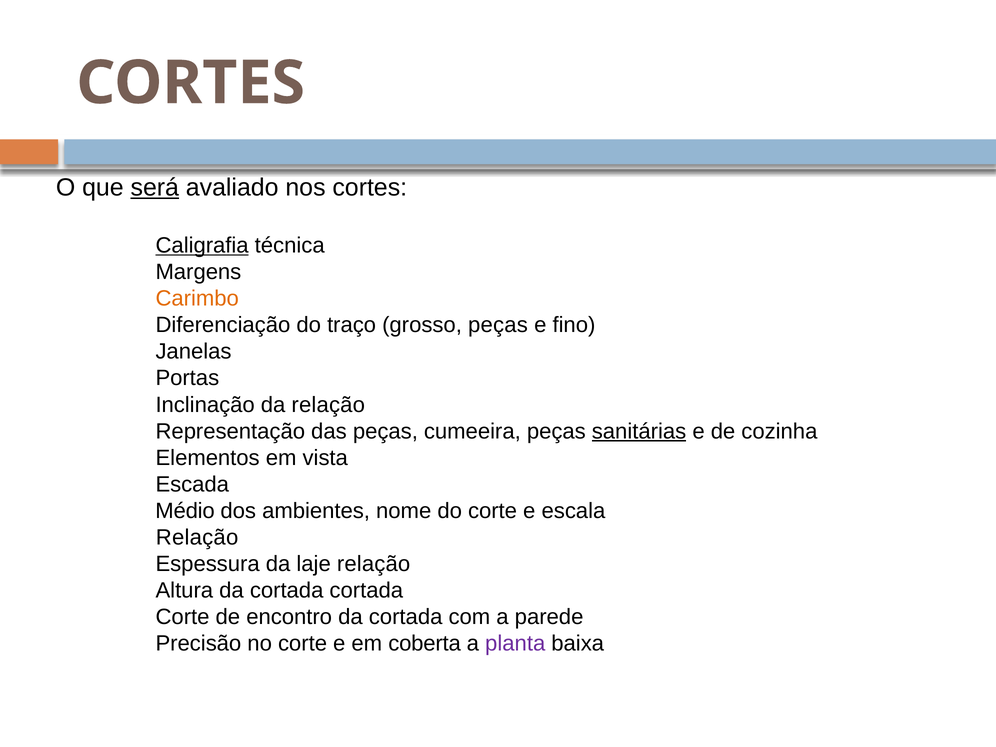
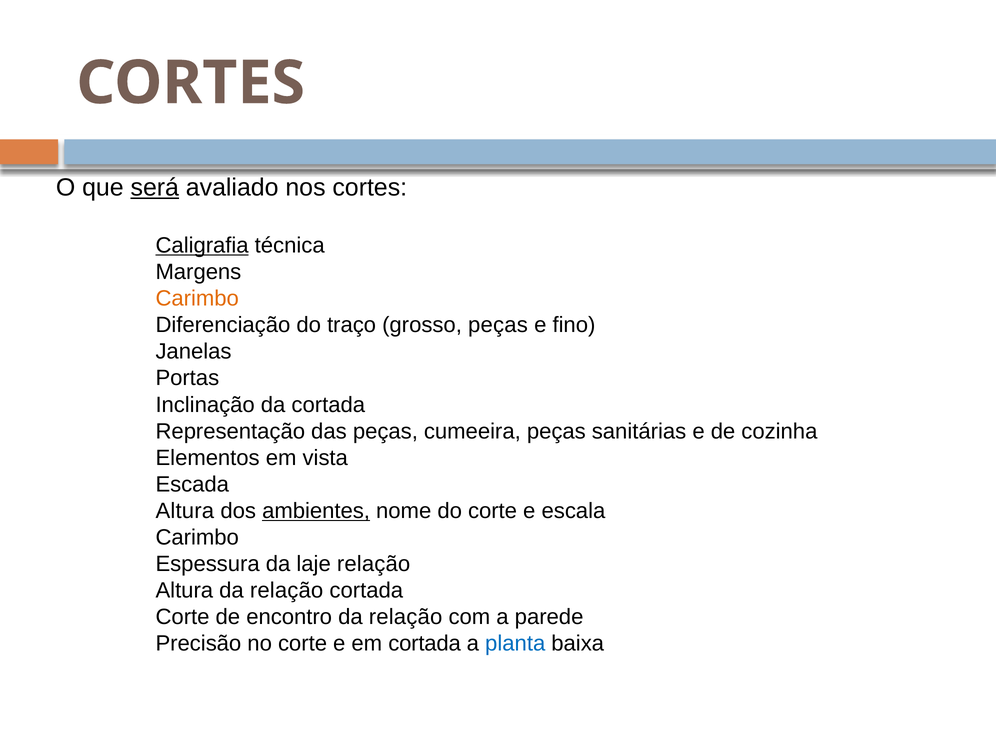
da relação: relação -> cortada (328, 405)
sanitárias underline: present -> none (639, 431)
Médio: Médio -> Altura (185, 511)
ambientes underline: none -> present (316, 511)
Relação: Relação -> Carimbo (197, 537)
Altura da cortada: cortada -> relação (287, 591)
encontro da cortada: cortada -> relação (406, 617)
em coberta: coberta -> cortada (425, 644)
planta colour: purple -> blue (515, 644)
